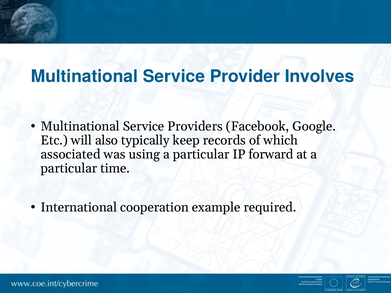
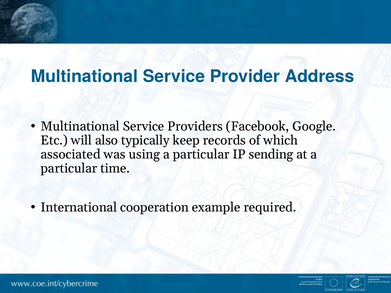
Involves: Involves -> Address (320, 76)
forward: forward -> sending (271, 154)
